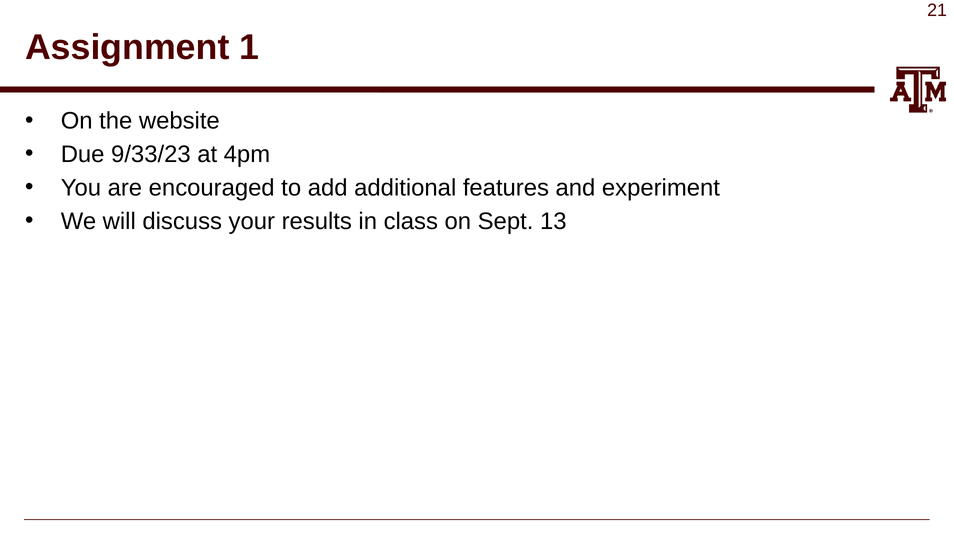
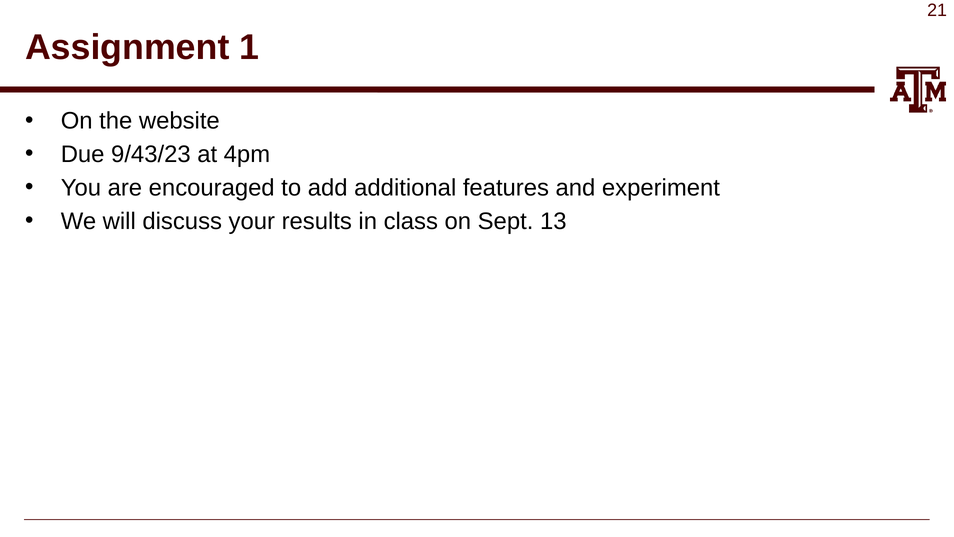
9/33/23: 9/33/23 -> 9/43/23 (151, 154)
